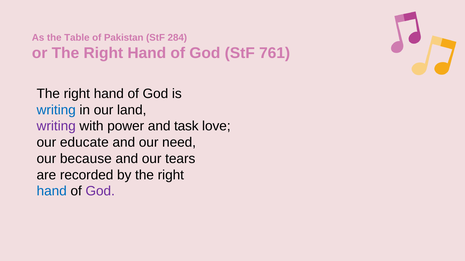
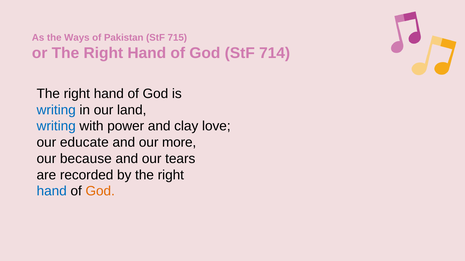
Table: Table -> Ways (77, 38)
284: 284 -> 715 (177, 38)
761: 761 -> 714 (275, 53)
writing colour: purple -> blue (56, 126)
task: task -> clay (186, 126)
need: need -> more (179, 143)
God colour: purple -> orange (100, 192)
